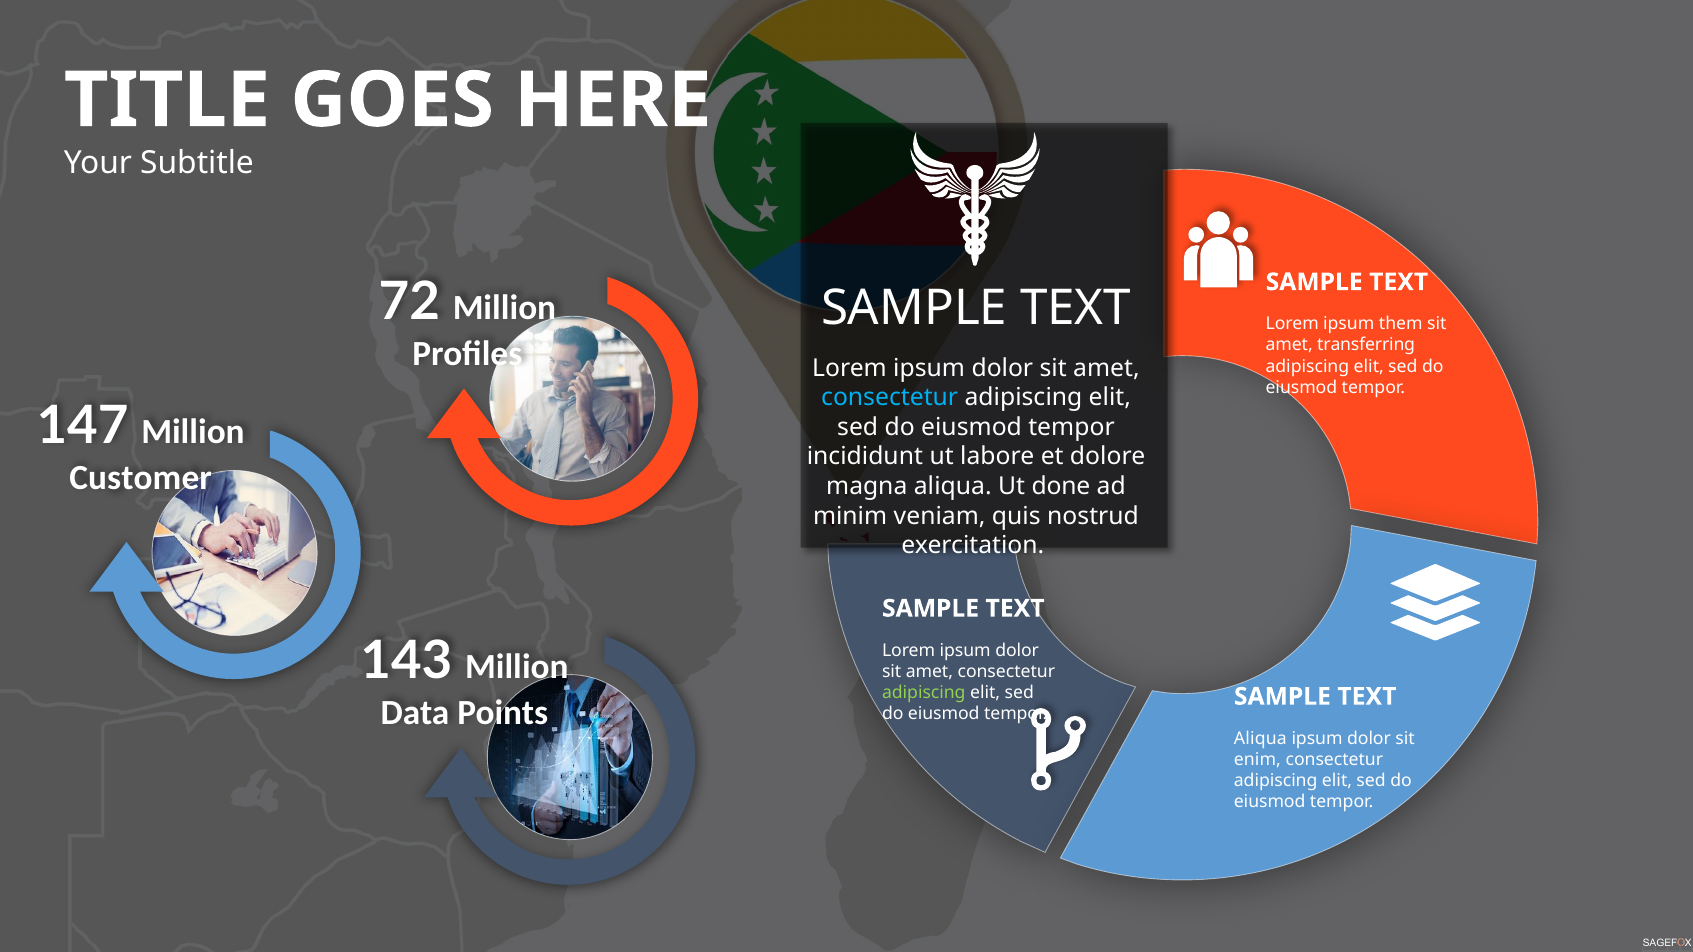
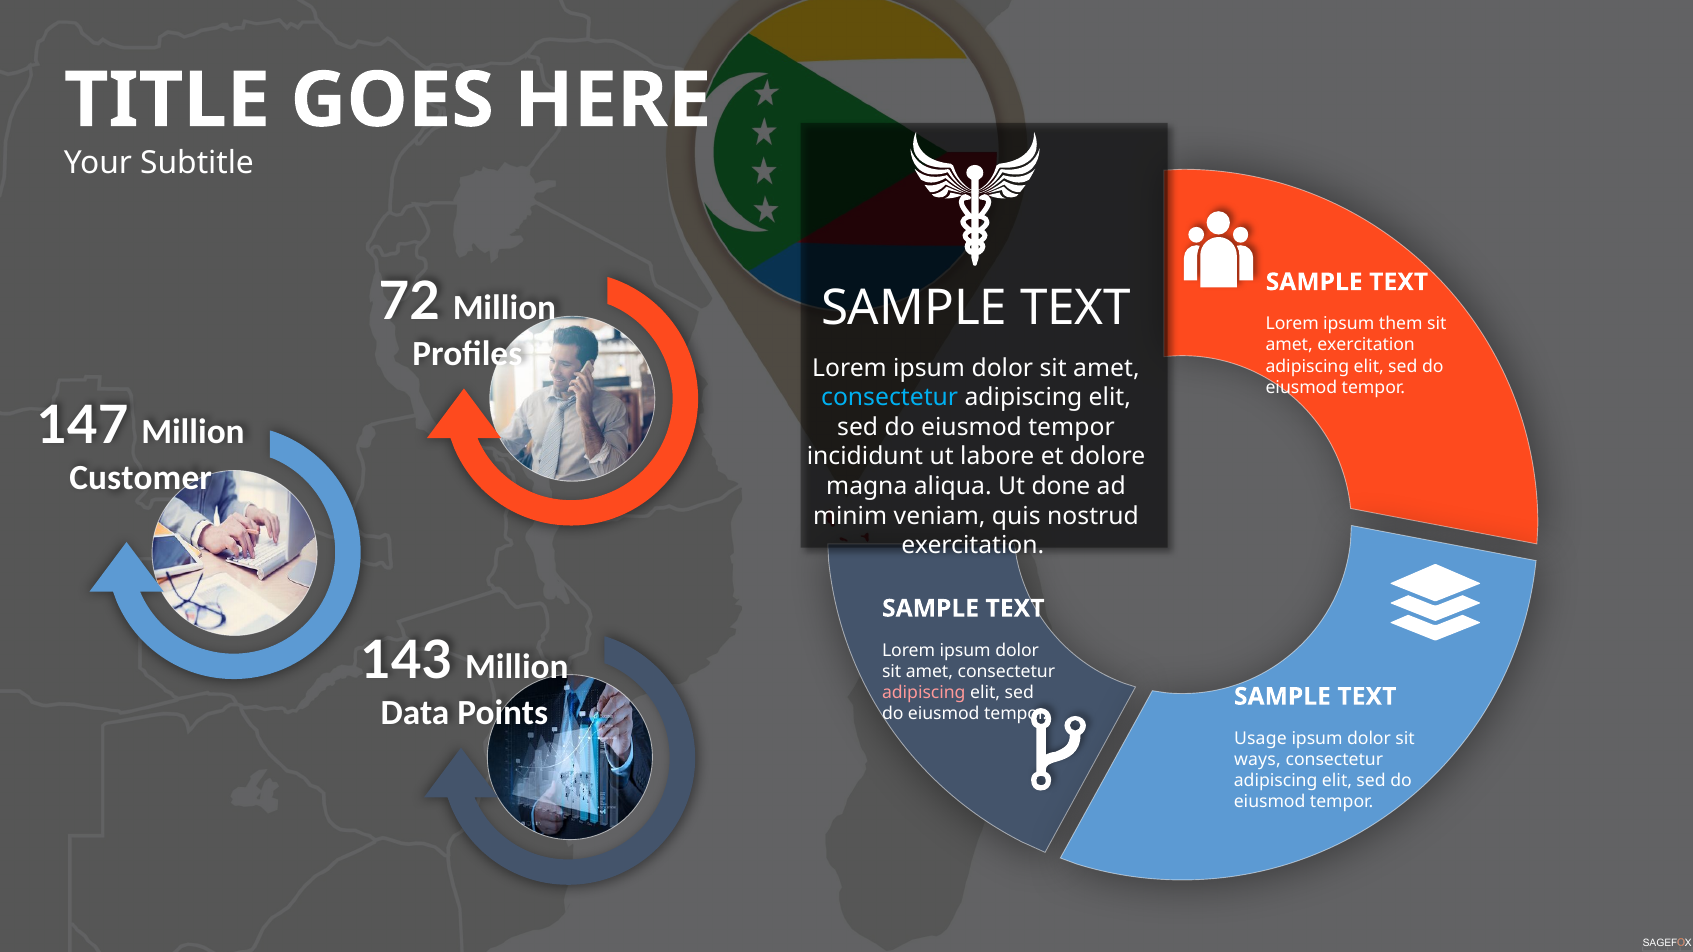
amet transferring: transferring -> exercitation (1366, 345)
adipiscing colour: light green -> pink (924, 693)
Aliqua: Aliqua -> Usage (1260, 739)
enim: enim -> ways (1257, 760)
